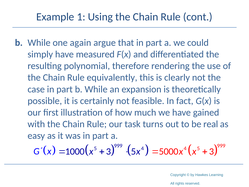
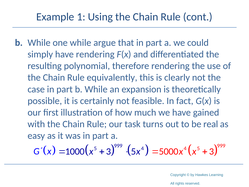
one again: again -> while (81, 43)
have measured: measured -> rendering (95, 54)
